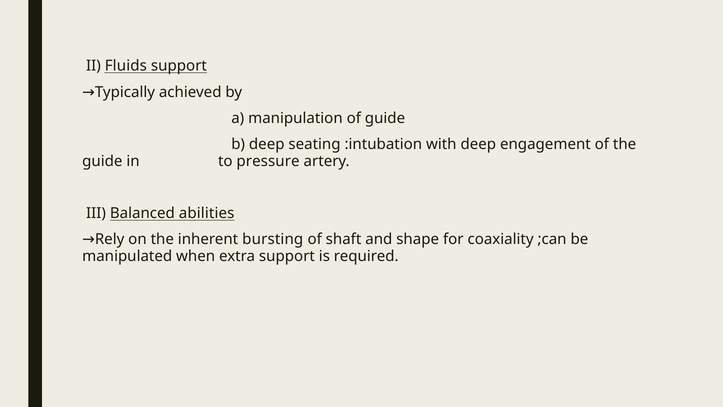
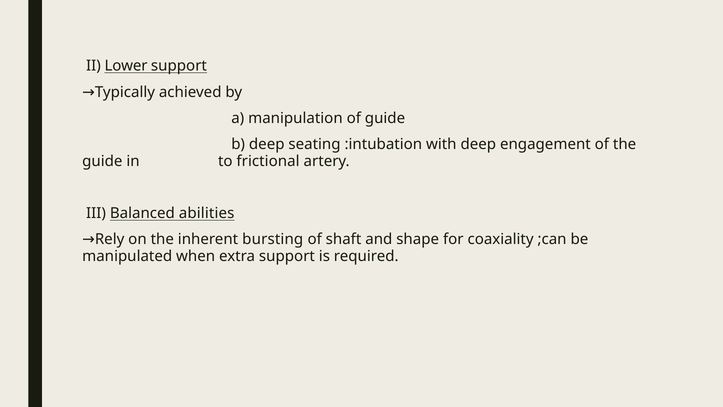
Fluids: Fluids -> Lower (126, 66)
pressure: pressure -> frictional (268, 161)
